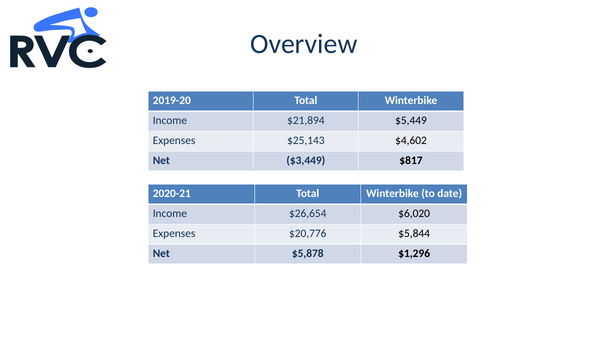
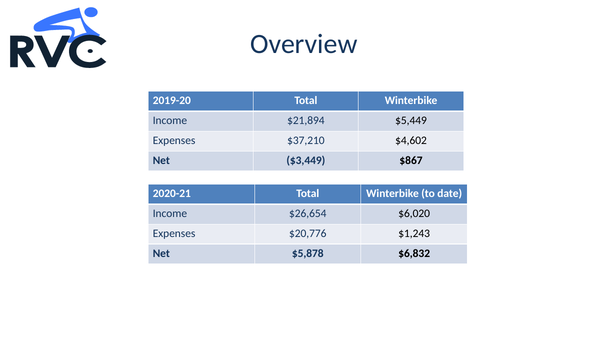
$25,143: $25,143 -> $37,210 (306, 140)
$817: $817 -> $867 (411, 160)
$5,844: $5,844 -> $1,243 (414, 233)
$1,296: $1,296 -> $6,832 (414, 253)
